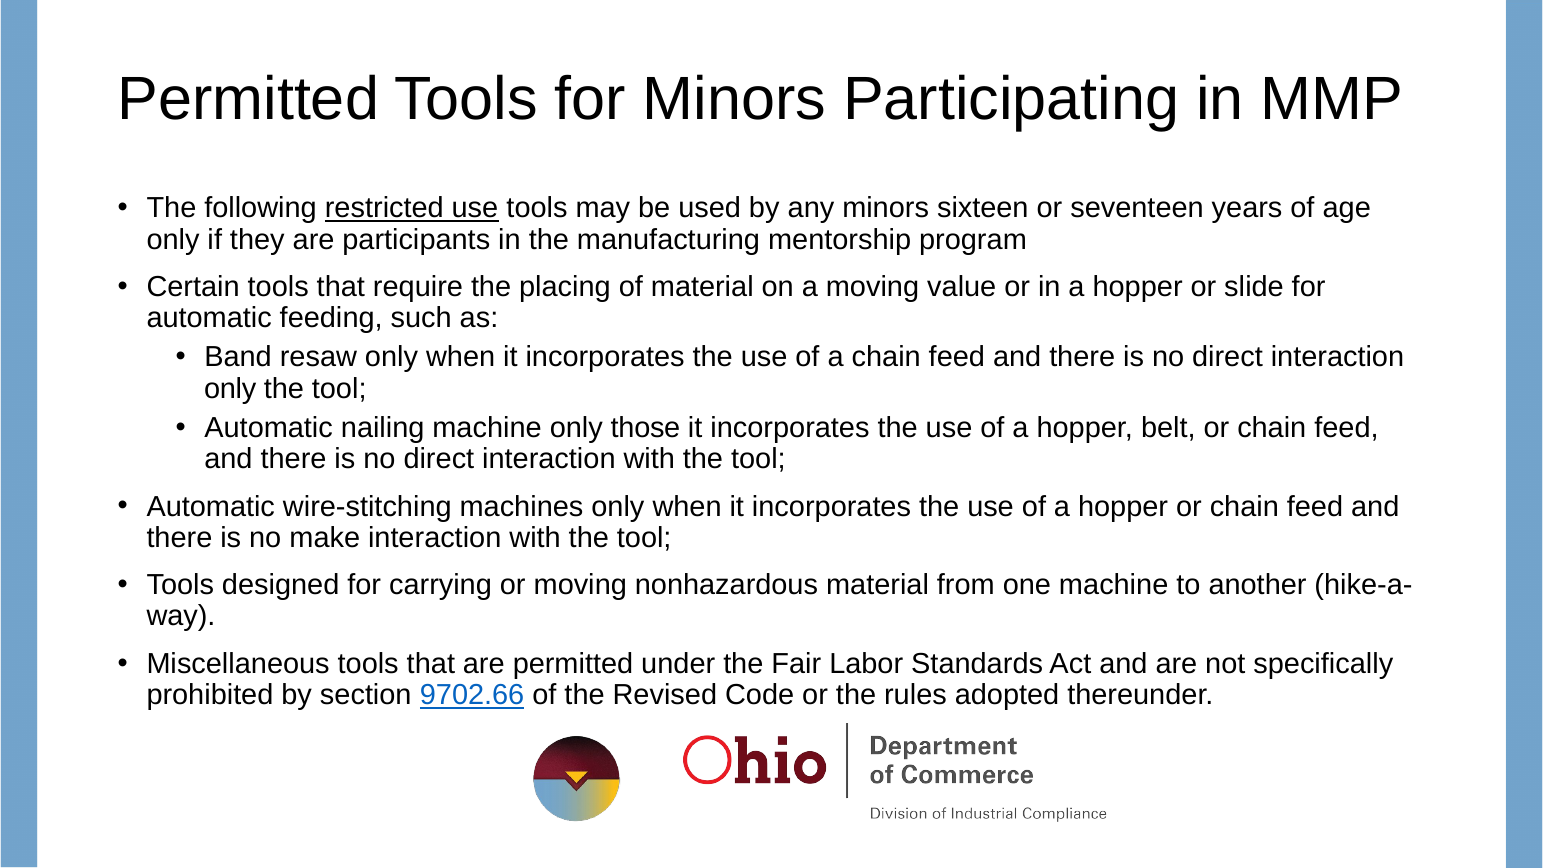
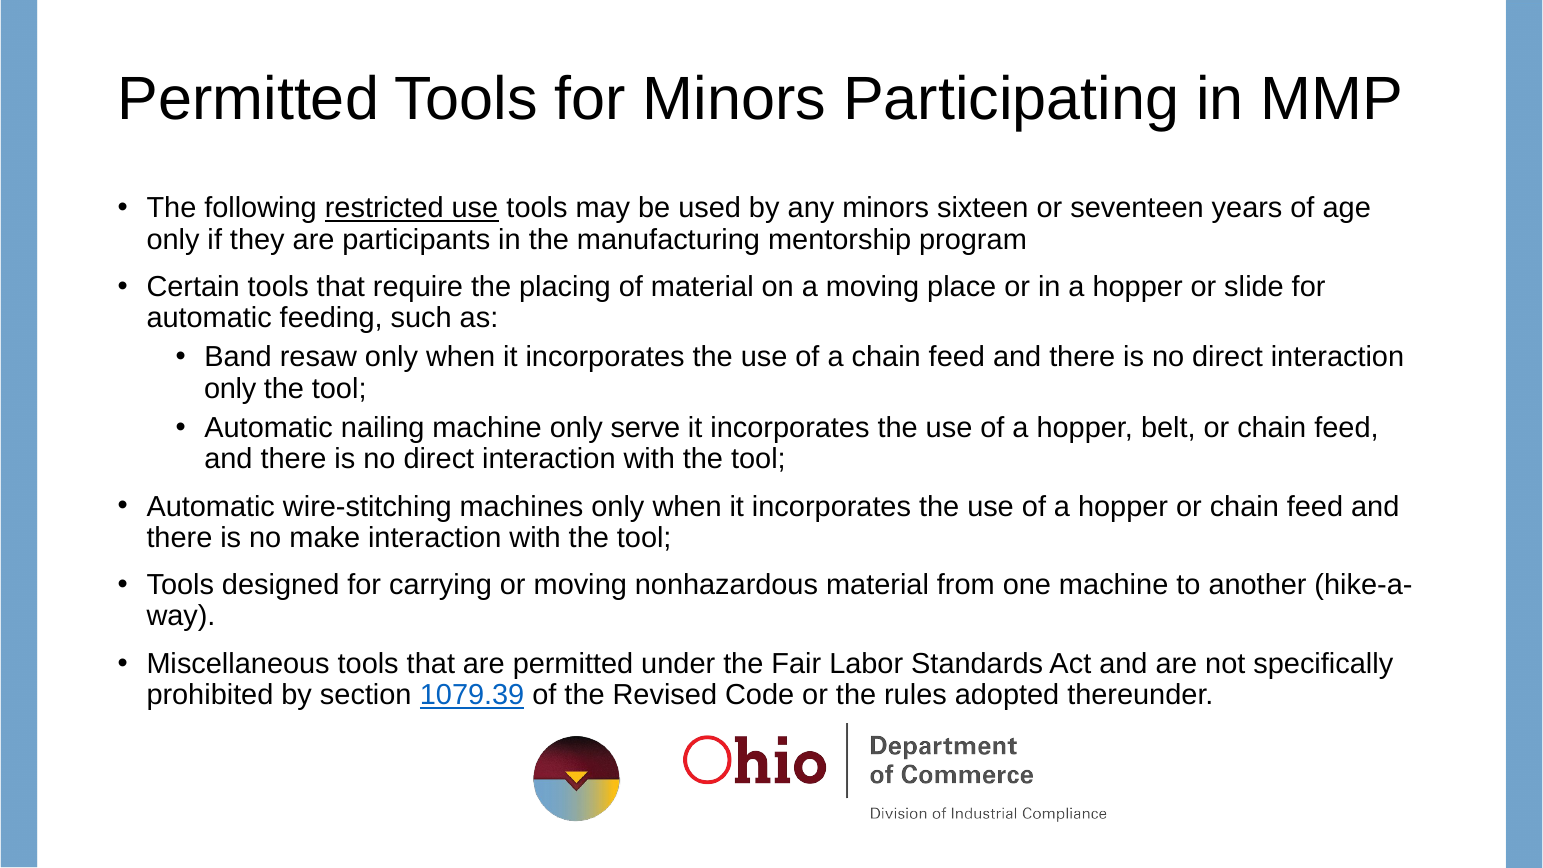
value: value -> place (962, 287)
those: those -> serve (646, 428)
9702.66: 9702.66 -> 1079.39 (472, 695)
